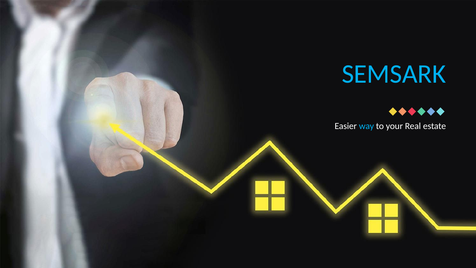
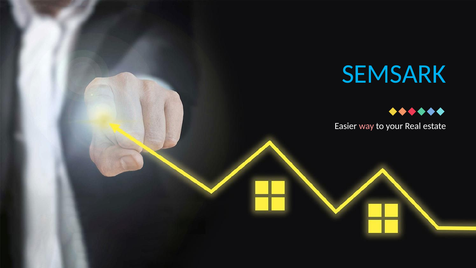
way colour: light blue -> pink (366, 126)
